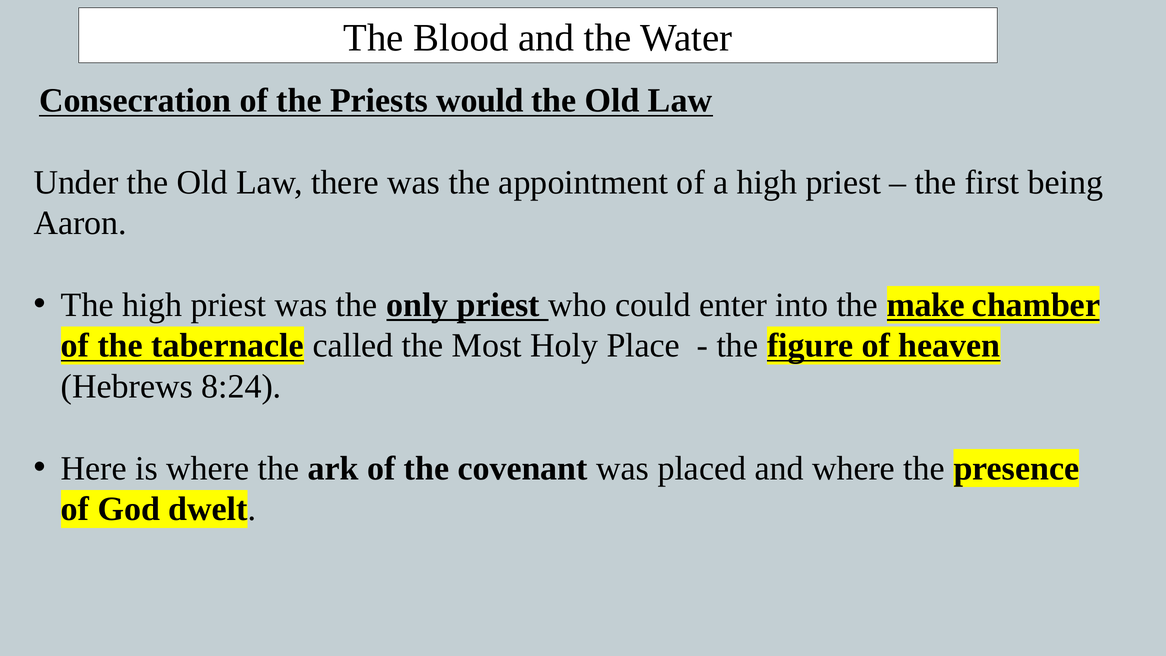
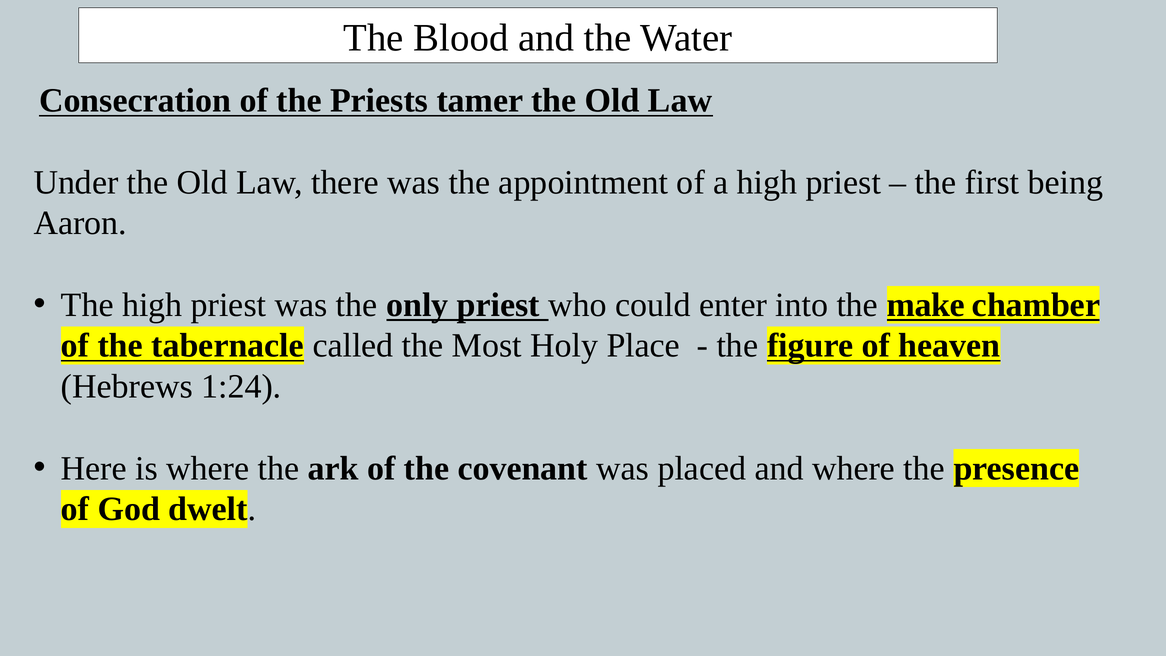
would: would -> tamer (480, 101)
8:24: 8:24 -> 1:24 (241, 387)
